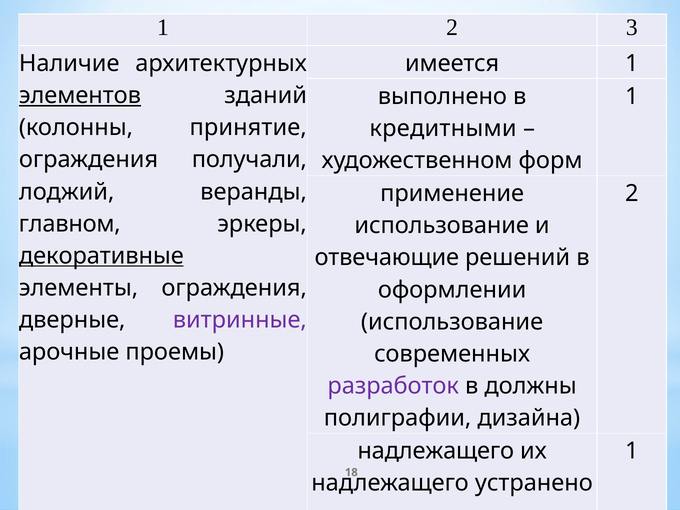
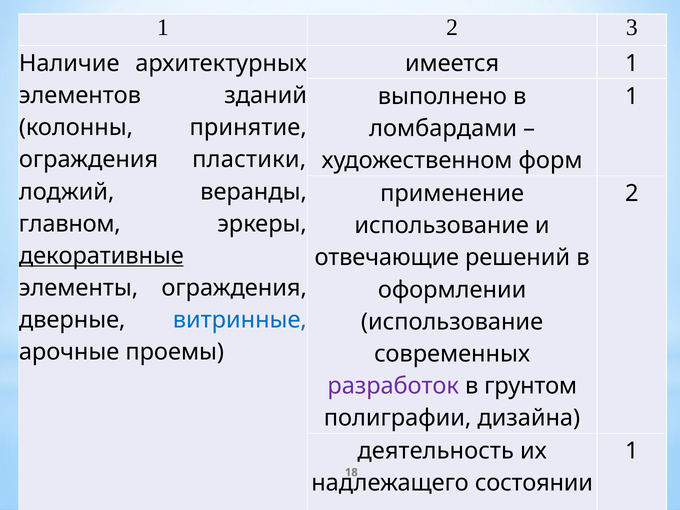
элементов underline: present -> none (80, 96)
кредитными: кредитными -> ломбардами (443, 128)
получали: получали -> пластики (249, 160)
витринные colour: purple -> blue (240, 320)
должны: должны -> грунтом (531, 386)
надлежащего: надлежащего -> деятельность (436, 451)
устранено: устранено -> состоянии (534, 483)
